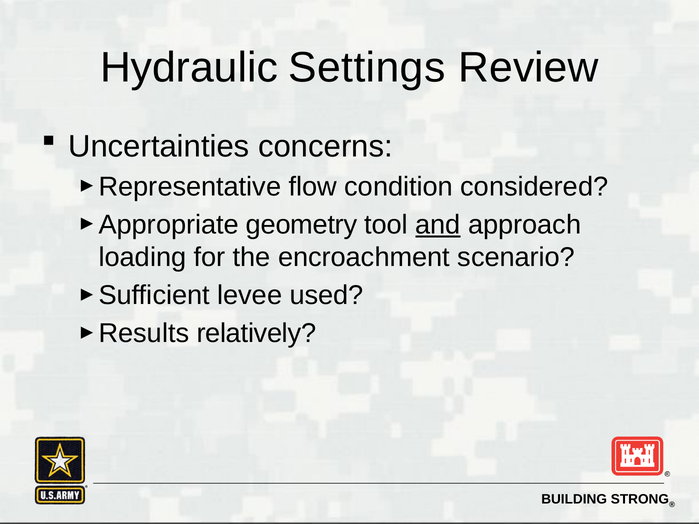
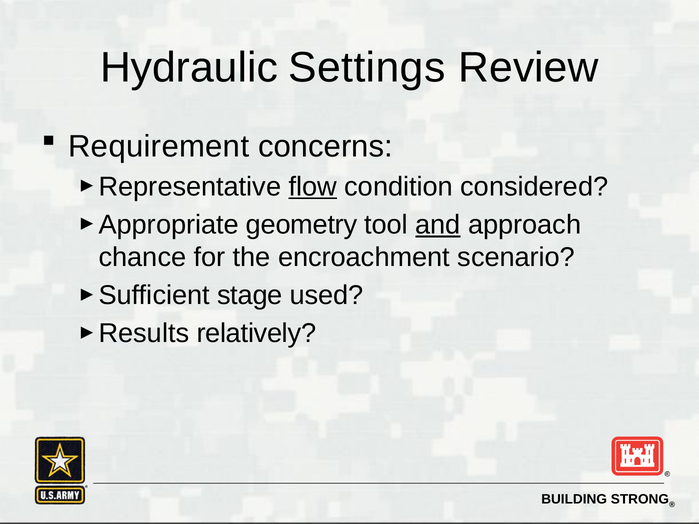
Uncertainties: Uncertainties -> Requirement (159, 147)
flow underline: none -> present (313, 187)
loading: loading -> chance (142, 258)
levee: levee -> stage (250, 296)
